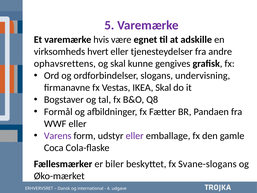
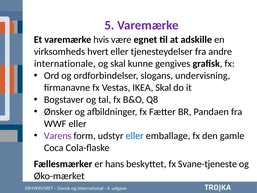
ophavsrettens: ophavsrettens -> internationale (65, 64)
Formål: Formål -> Ønsker (58, 112)
eller colour: purple -> blue (135, 136)
biler: biler -> hans (115, 164)
Svane-slogans: Svane-slogans -> Svane-tjeneste (207, 164)
